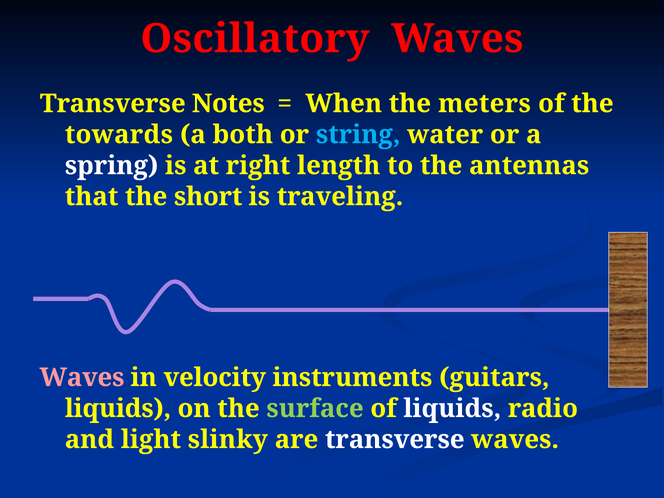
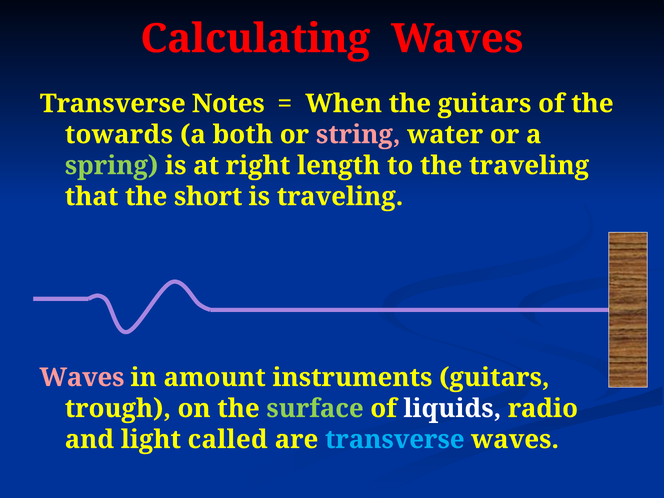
Oscillatory: Oscillatory -> Calculating (255, 39)
the meters: meters -> guitars (485, 104)
string colour: light blue -> pink (358, 135)
spring colour: white -> light green (112, 166)
the antennas: antennas -> traveling (529, 166)
velocity: velocity -> amount (215, 378)
liquids: liquids -> trough (118, 409)
slinky: slinky -> called (228, 440)
transverse colour: white -> light blue (395, 440)
